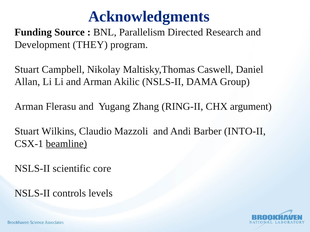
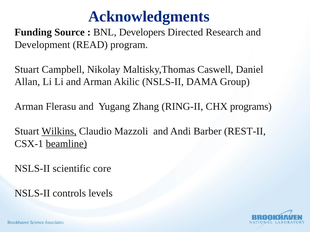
Parallelism: Parallelism -> Developers (142, 32)
THEY: THEY -> READ (90, 45)
argument: argument -> programs (251, 107)
Wilkins underline: none -> present (59, 132)
INTO-II: INTO-II -> REST-II (245, 132)
